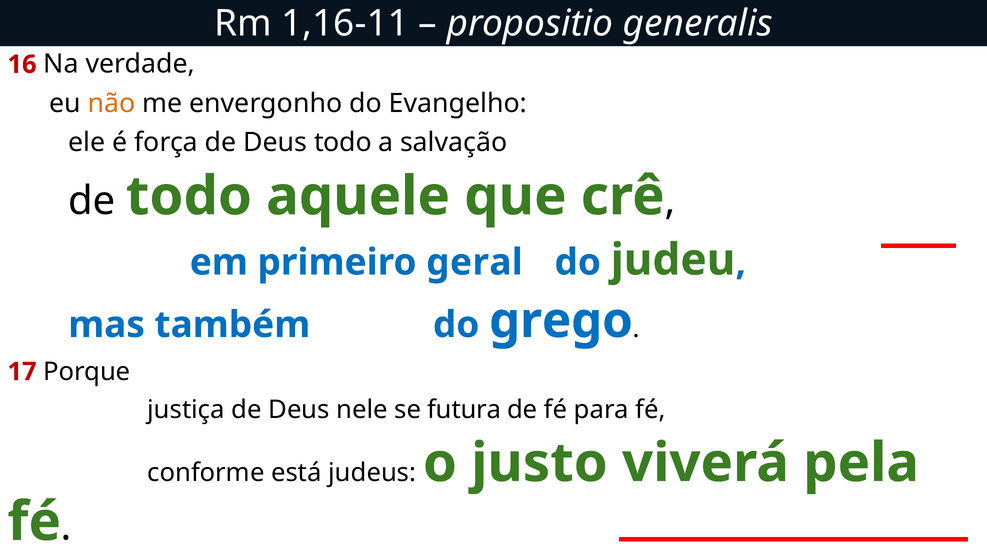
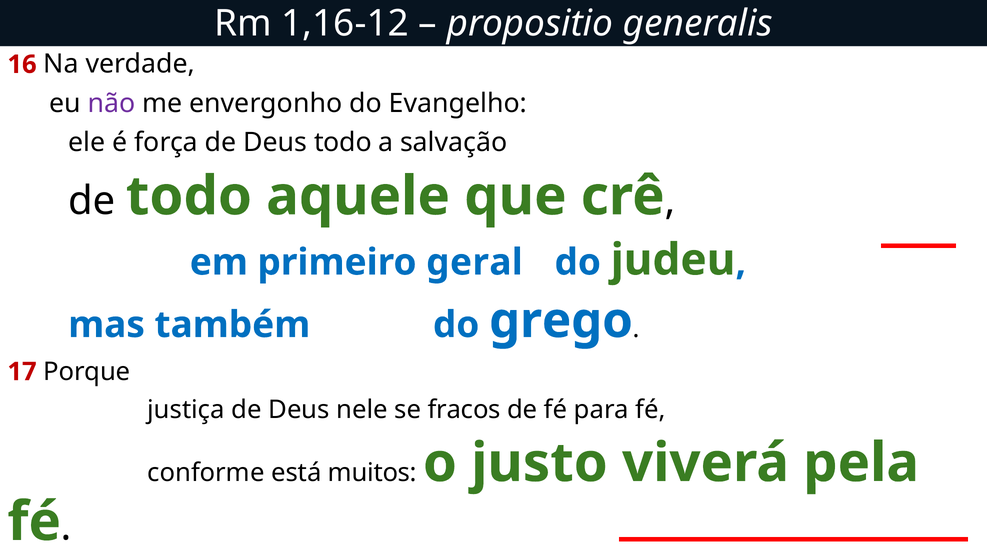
1,16-11: 1,16-11 -> 1,16-12 (345, 23)
não colour: orange -> purple (111, 103)
futura: futura -> fracos (464, 410)
judeus: judeus -> muitos (372, 473)
